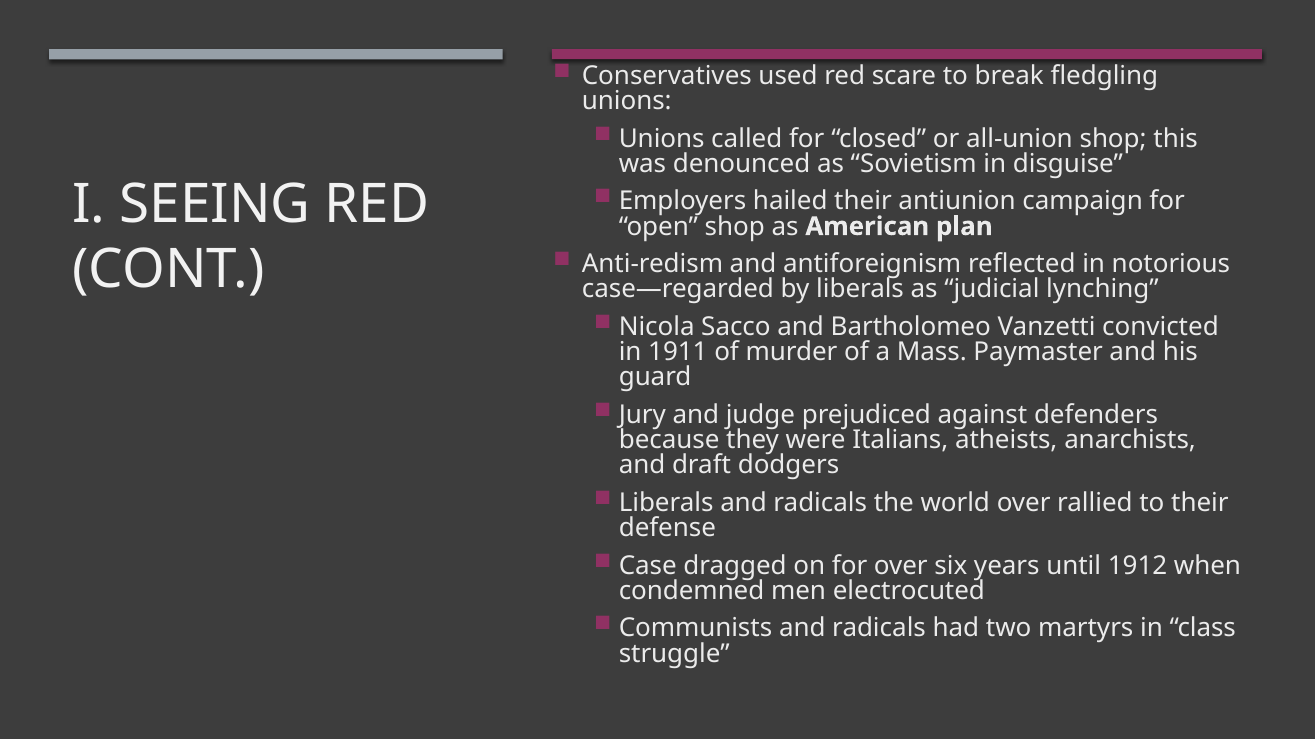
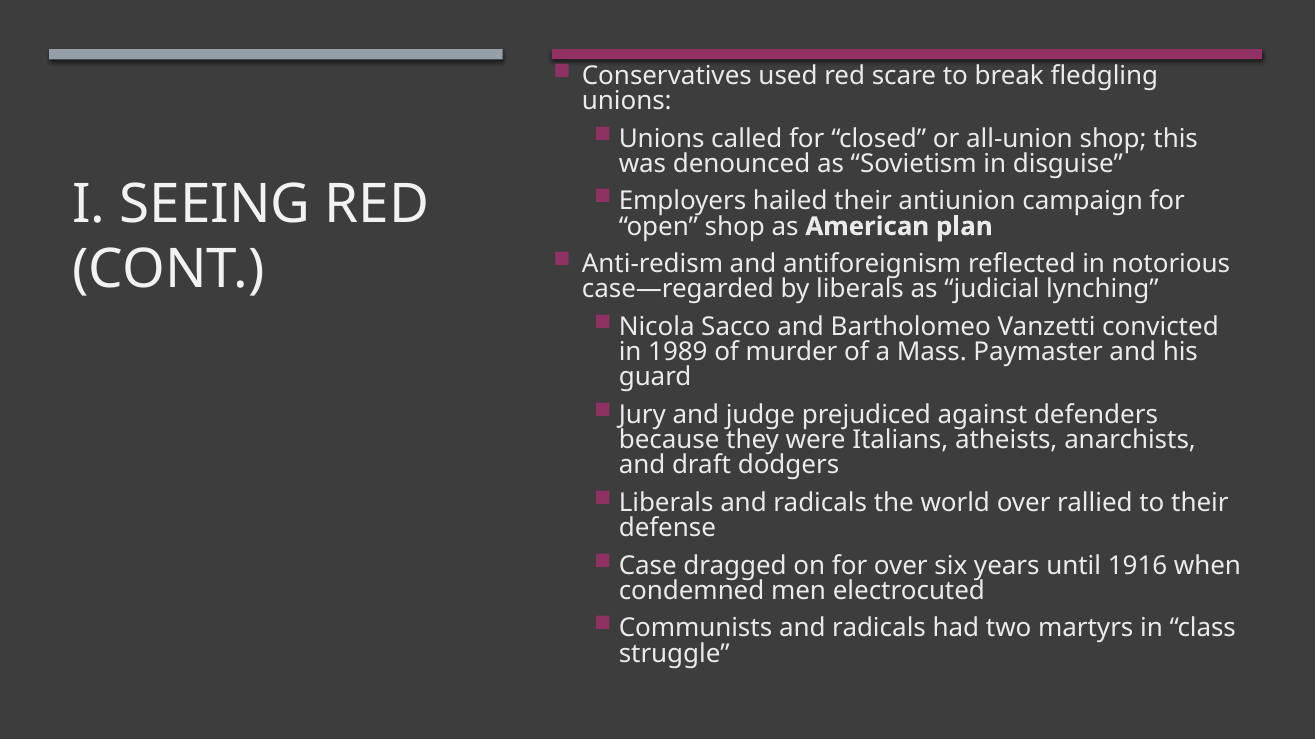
1911: 1911 -> 1989 (678, 352)
1912: 1912 -> 1916 (1138, 566)
